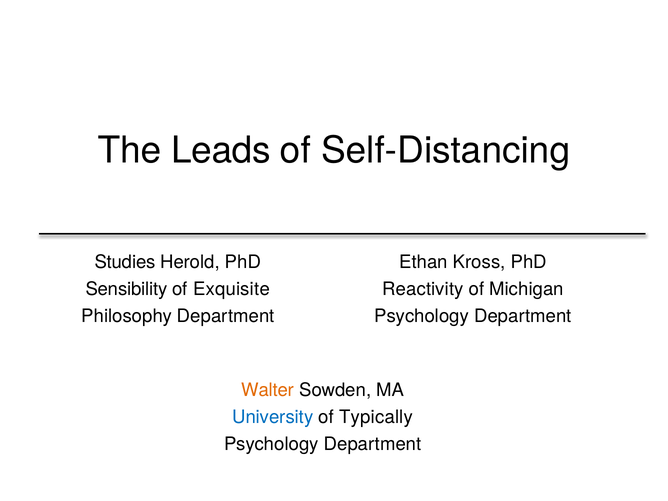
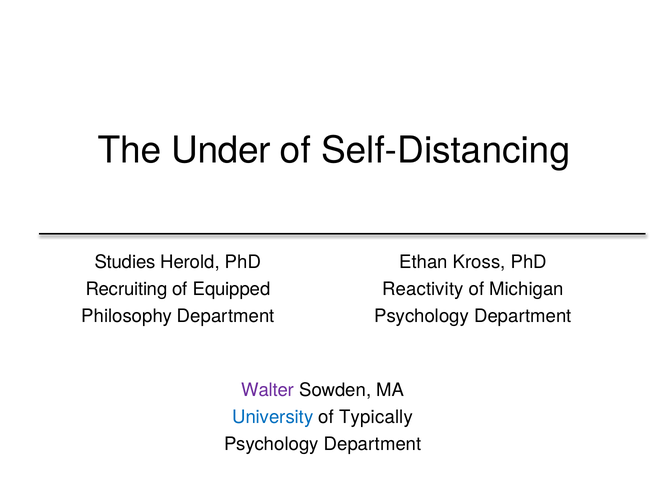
Leads: Leads -> Under (221, 151)
Sensibility: Sensibility -> Recruiting (127, 289)
Exquisite: Exquisite -> Equipped (232, 289)
Walter colour: orange -> purple (268, 390)
